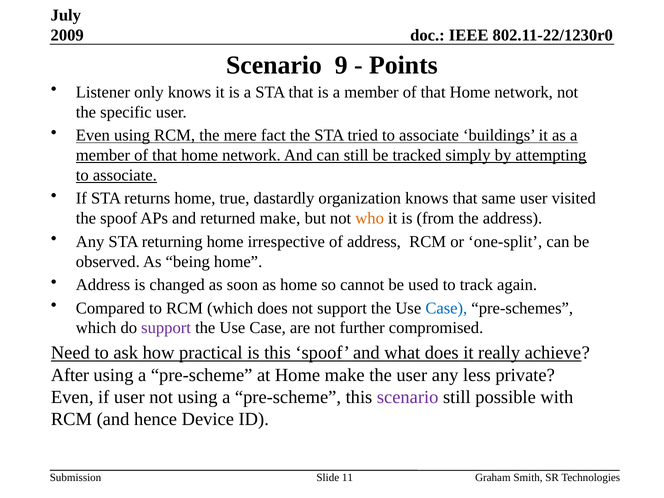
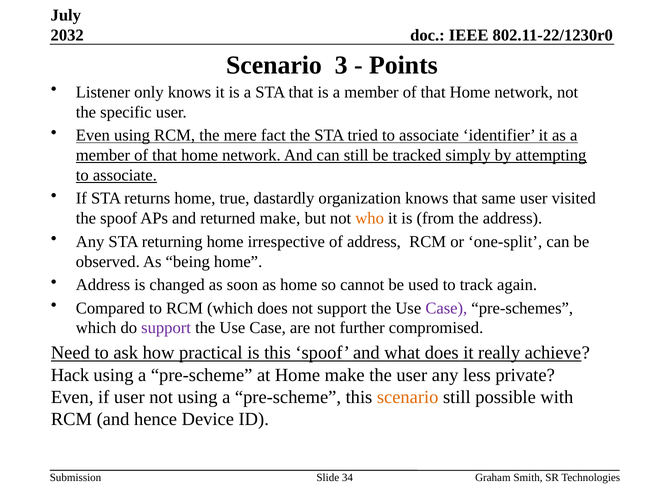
2009: 2009 -> 2032 (67, 35)
9: 9 -> 3 (341, 65)
buildings: buildings -> identifier (499, 135)
Case colour: blue -> purple (446, 308)
After: After -> Hack (70, 375)
scenario colour: purple -> orange (408, 397)
11: 11 -> 34 (347, 478)
